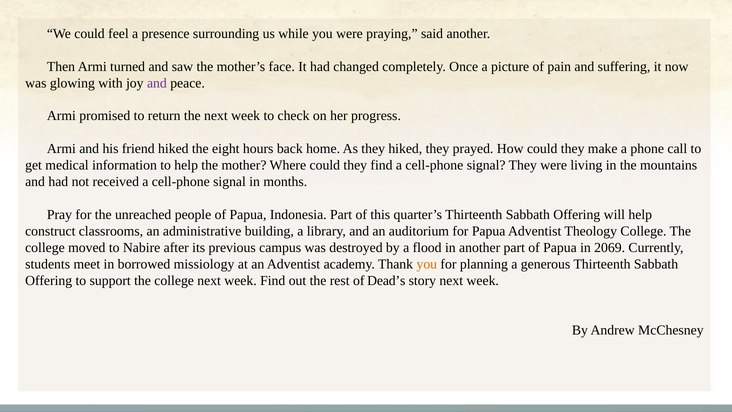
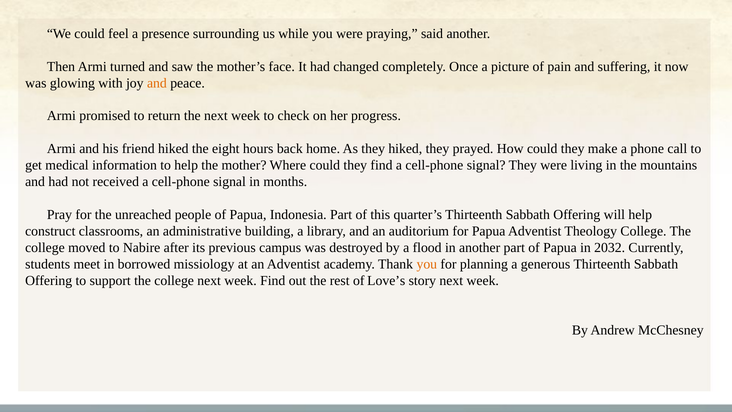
and colour: purple -> orange (157, 83)
2069: 2069 -> 2032 (610, 248)
Dead’s: Dead’s -> Love’s (386, 281)
